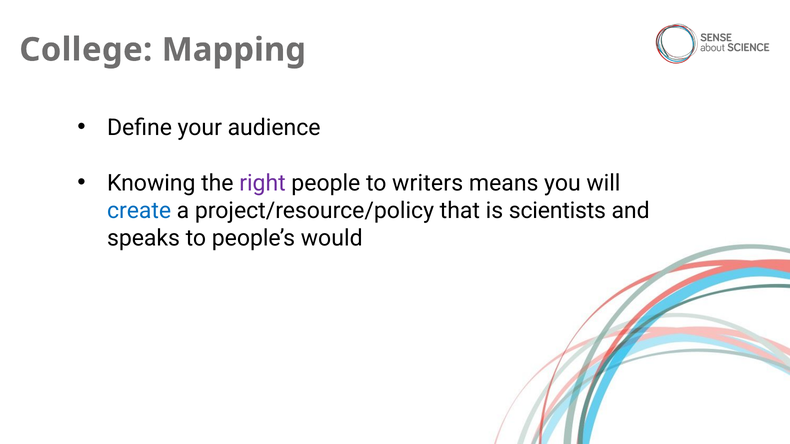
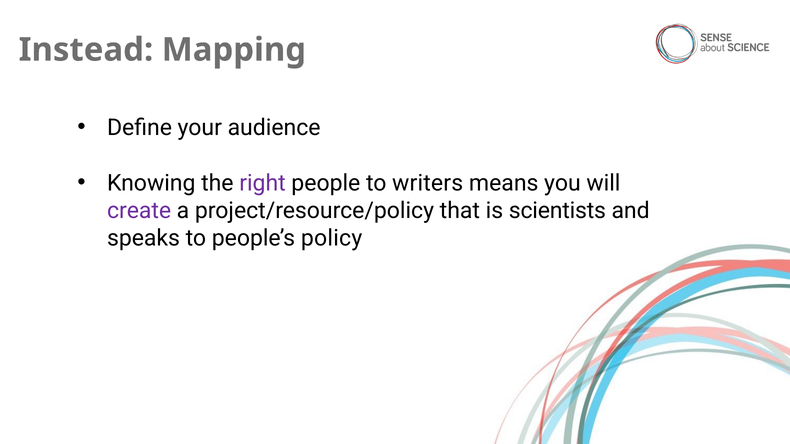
College: College -> Instead (86, 50)
create colour: blue -> purple (139, 211)
would: would -> policy (332, 238)
